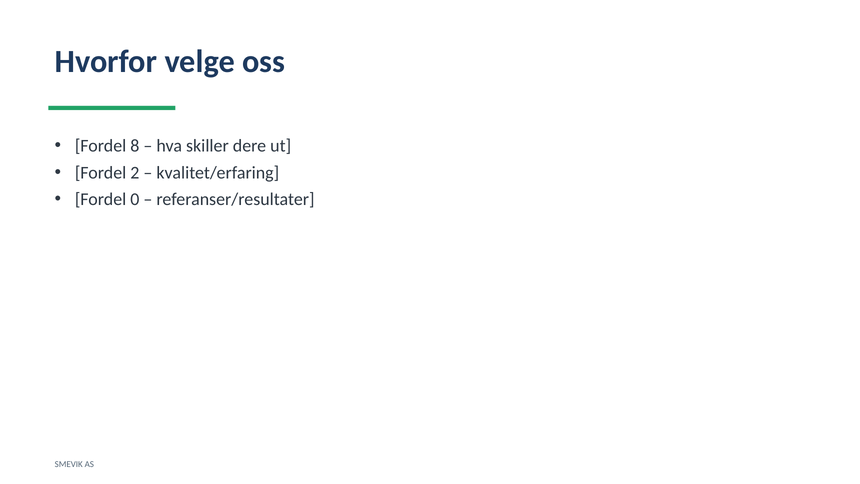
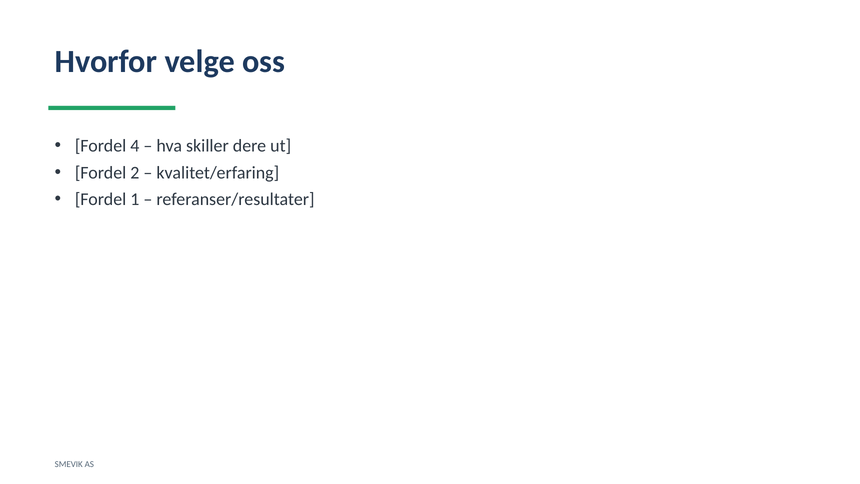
8: 8 -> 4 (135, 146)
0: 0 -> 1 (135, 199)
